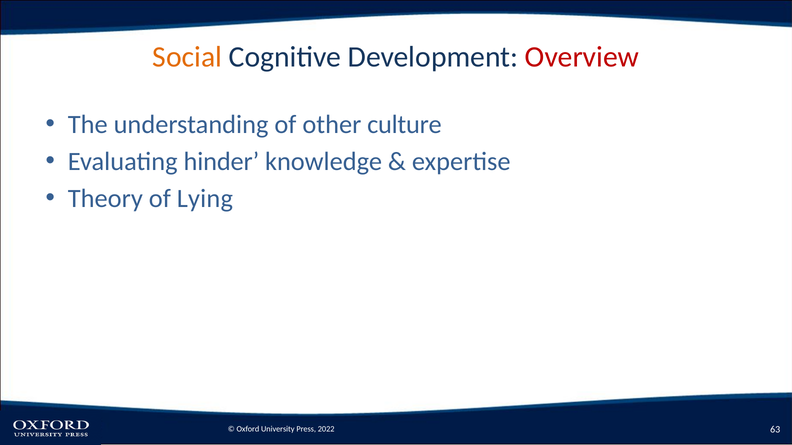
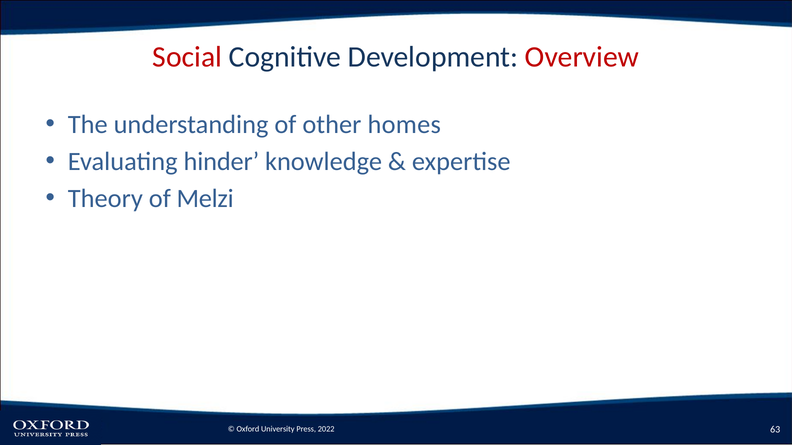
Social colour: orange -> red (187, 57)
culture: culture -> homes (404, 125)
Lying: Lying -> Melzi (205, 199)
